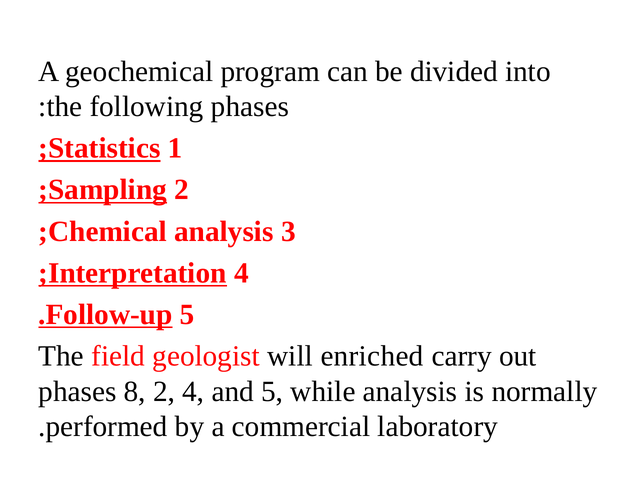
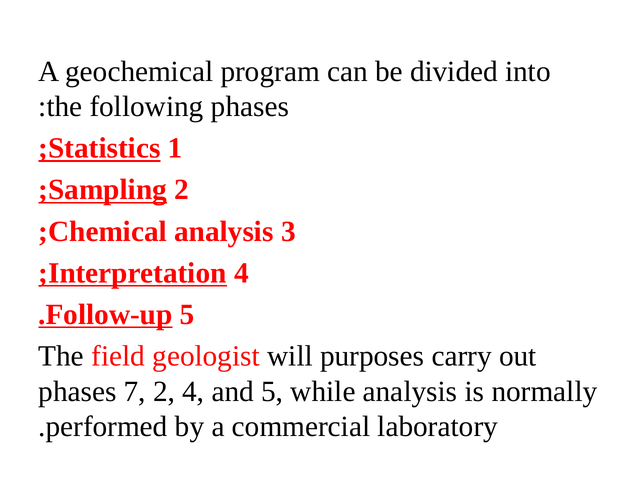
enriched: enriched -> purposes (372, 356)
8: 8 -> 7 (135, 391)
